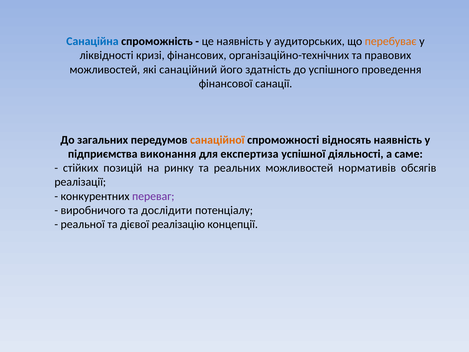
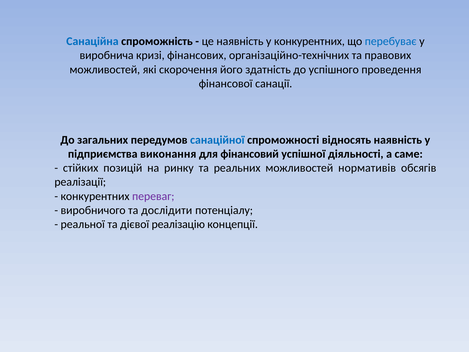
у аудиторських: аудиторських -> конкурентних (309, 41)
перебуває colour: orange -> blue (391, 41)
ліквідності: ліквідності -> виробнича (107, 55)
санаційний: санаційний -> скорочення (188, 69)
санаційної colour: orange -> blue (217, 140)
експертиза: експертиза -> фінансовий (250, 154)
